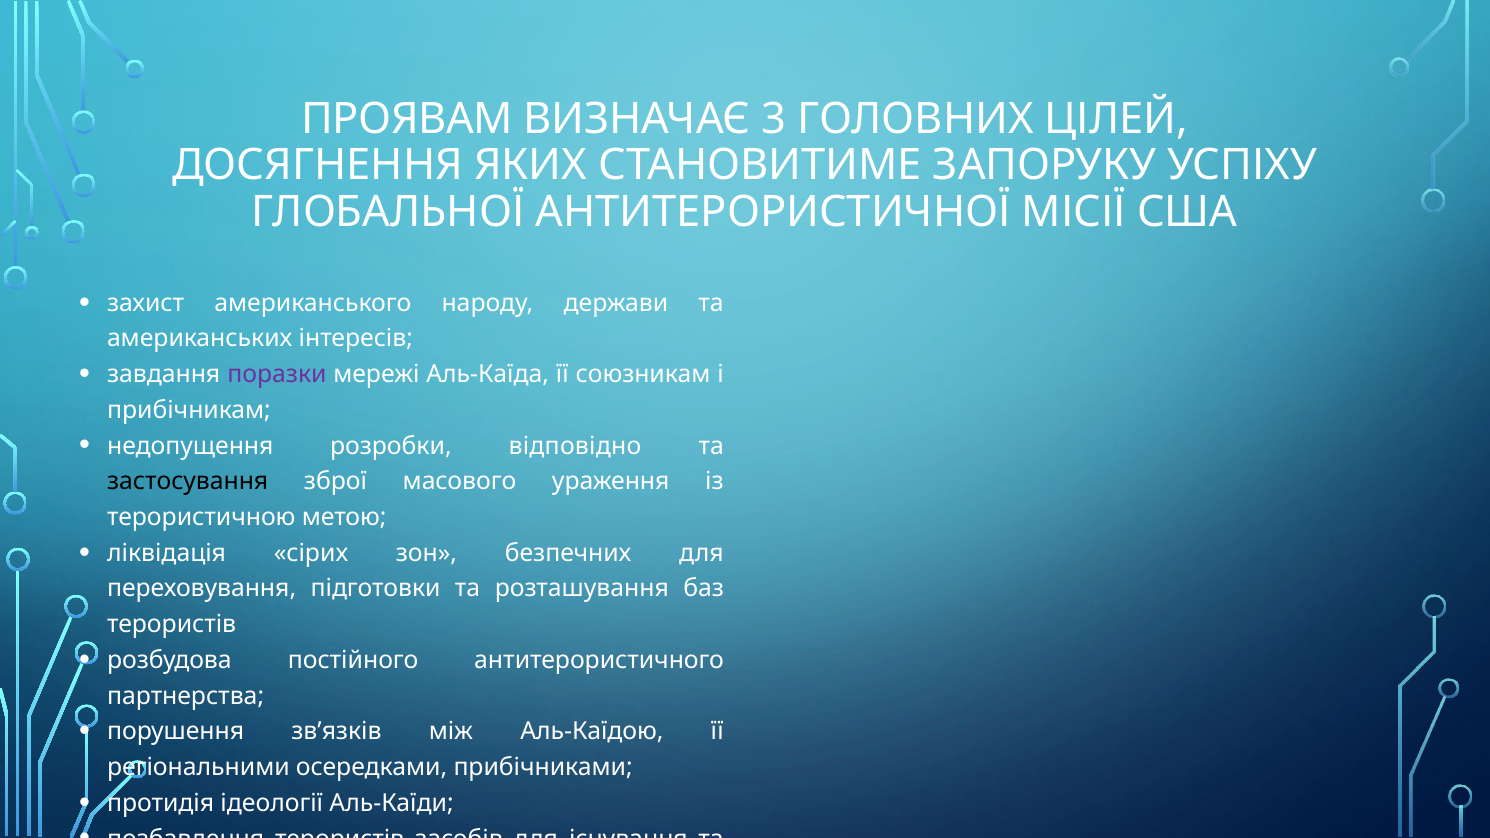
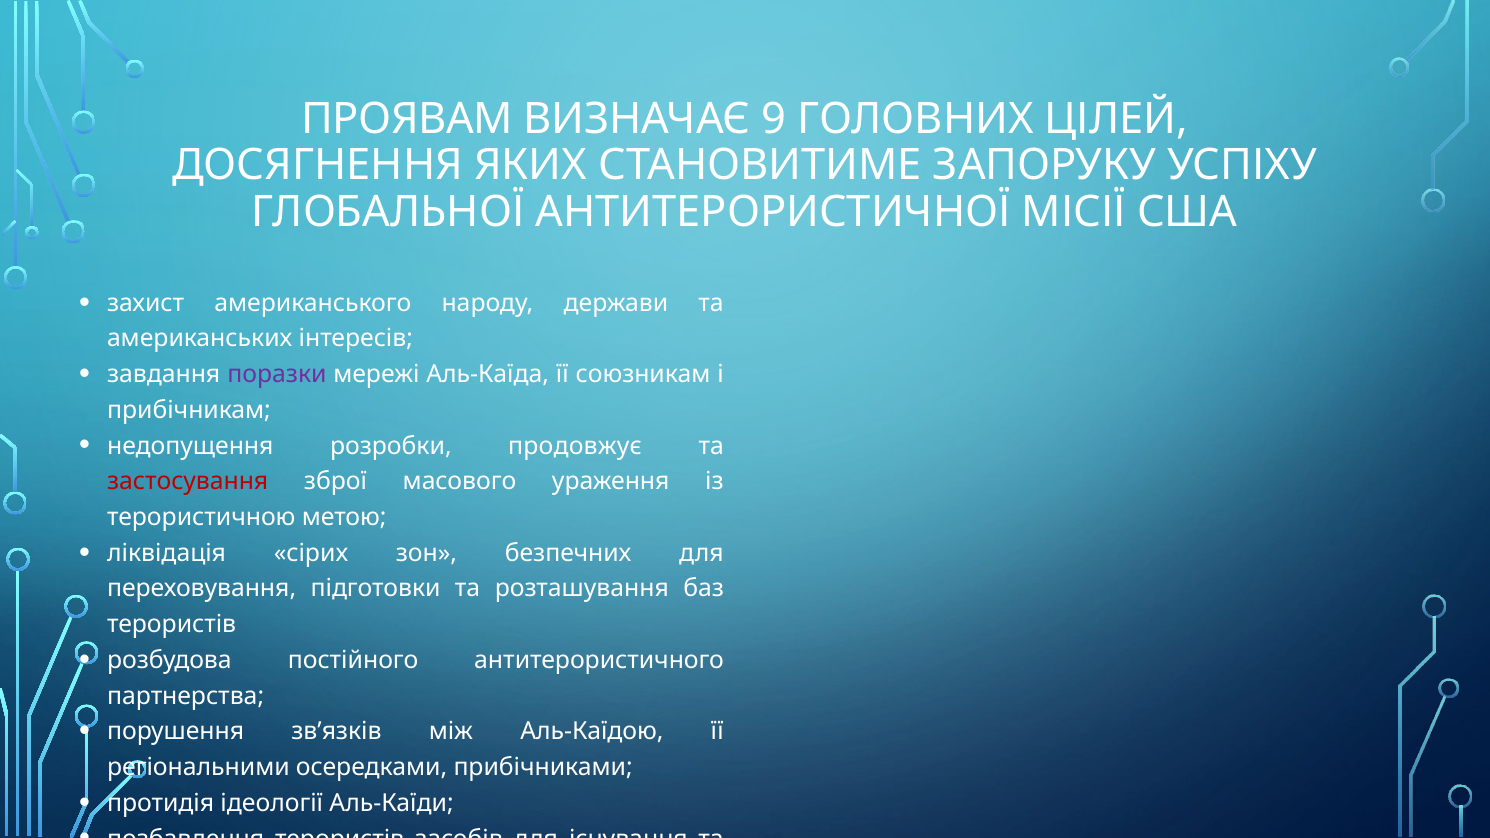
3: 3 -> 9 (774, 119)
відповідно: відповідно -> продовжує (575, 446)
застосування colour: black -> red (188, 482)
